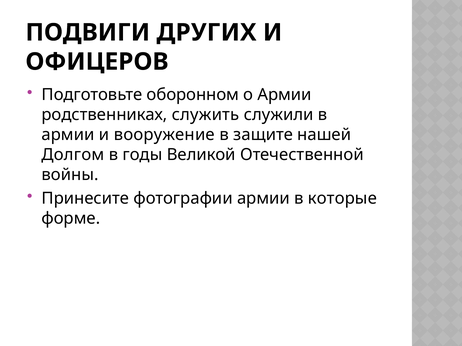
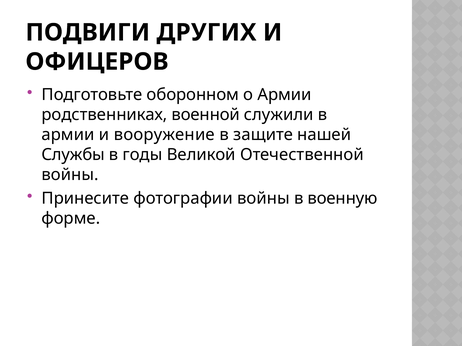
служить: служить -> военной (206, 115)
Долгом: Долгом -> Службы (73, 155)
фотографии армии: армии -> войны (263, 199)
которые: которые -> военную (343, 199)
